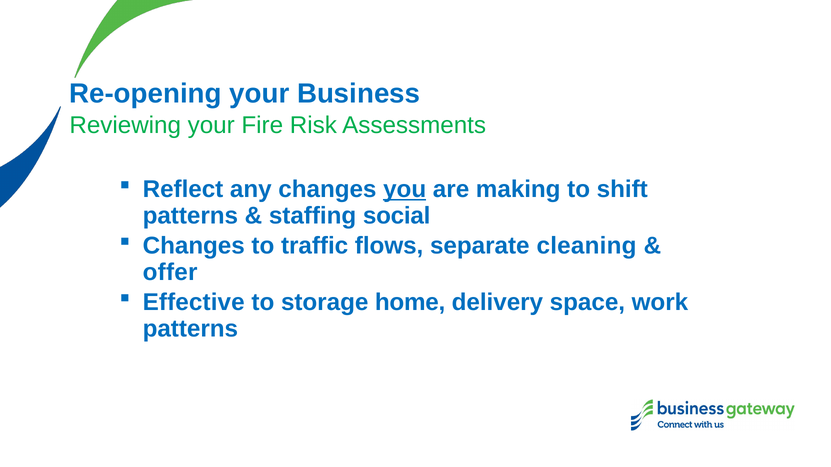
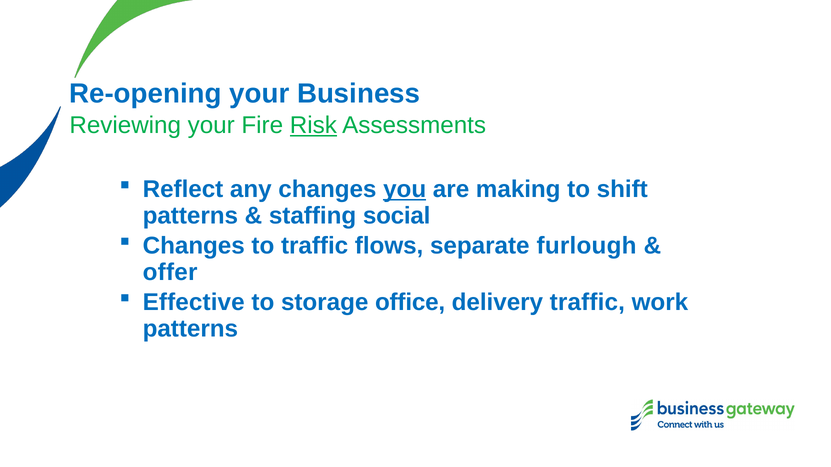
Risk underline: none -> present (313, 125)
cleaning: cleaning -> furlough (587, 246)
home: home -> office (410, 303)
delivery space: space -> traffic (587, 303)
